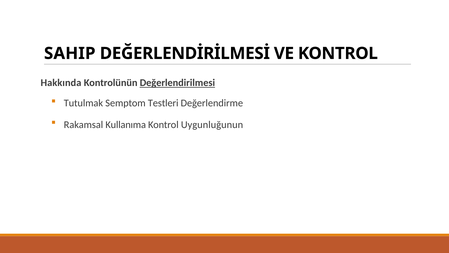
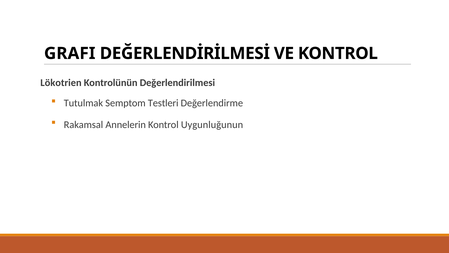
SAHIP: SAHIP -> GRAFI (70, 53)
Hakkında: Hakkında -> Lökotrien (61, 83)
Değerlendirilmesi underline: present -> none (177, 83)
Kullanıma: Kullanıma -> Annelerin (126, 124)
